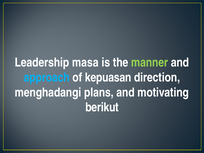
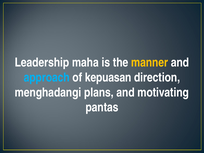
masa: masa -> maha (85, 63)
manner colour: light green -> yellow (150, 63)
berikut: berikut -> pantas (102, 107)
